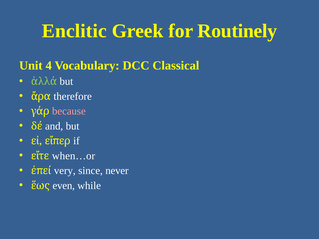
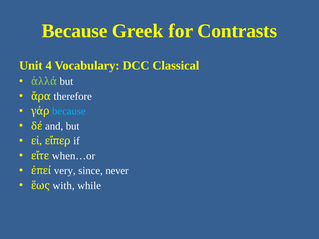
Enclitic: Enclitic -> Because (75, 31)
Routinely: Routinely -> Contrasts (237, 31)
because colour: pink -> light blue (69, 111)
even: even -> with (64, 186)
